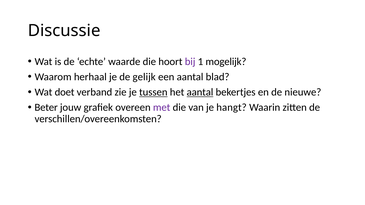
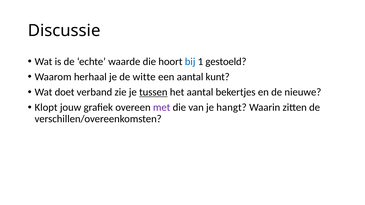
bij colour: purple -> blue (190, 62)
mogelijk: mogelijk -> gestoeld (226, 62)
gelijk: gelijk -> witte (144, 77)
blad: blad -> kunt (218, 77)
aantal underline: present -> none (200, 92)
Beter: Beter -> Klopt (46, 108)
